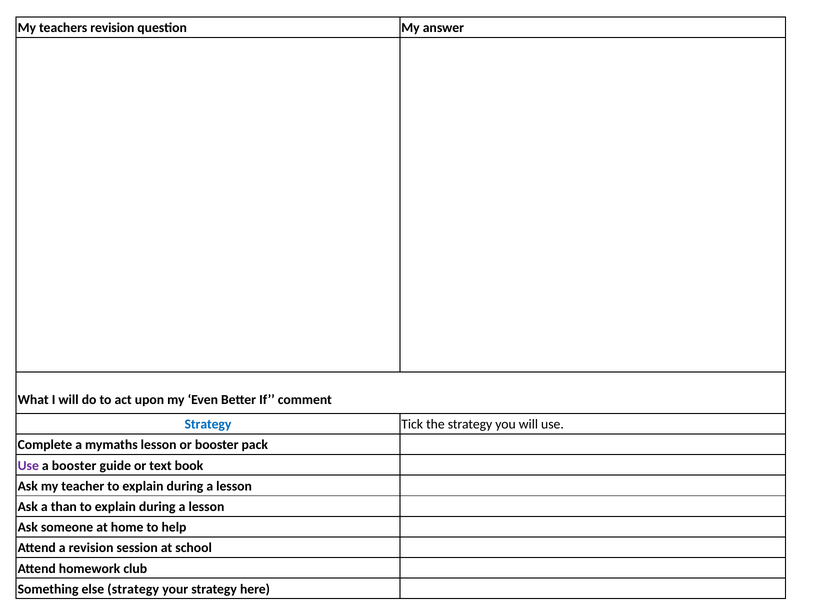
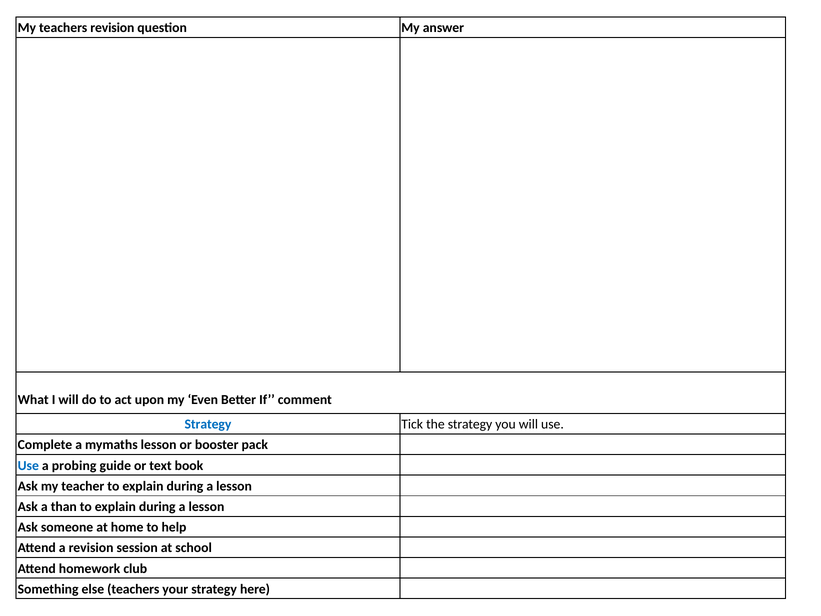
Use colour: purple -> blue (28, 465)
a booster: booster -> probing (74, 465)
else strategy: strategy -> teachers (133, 589)
